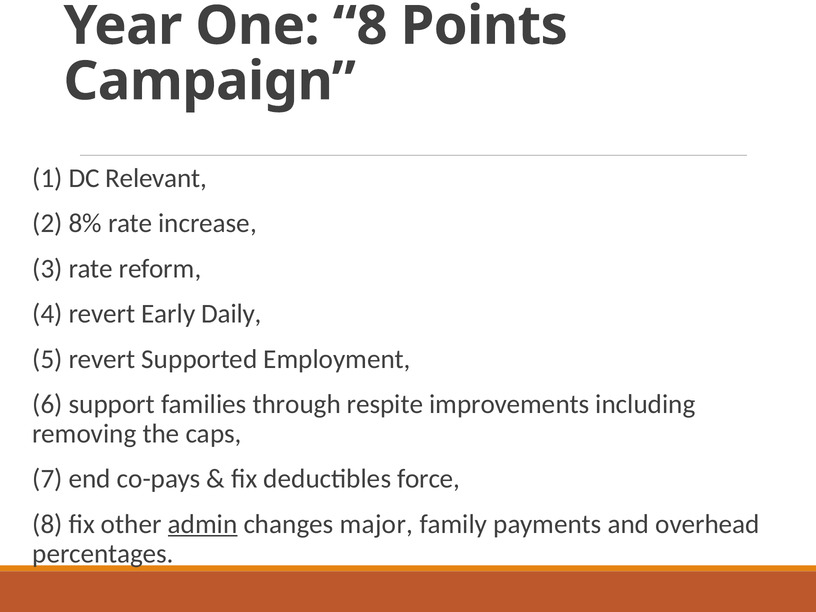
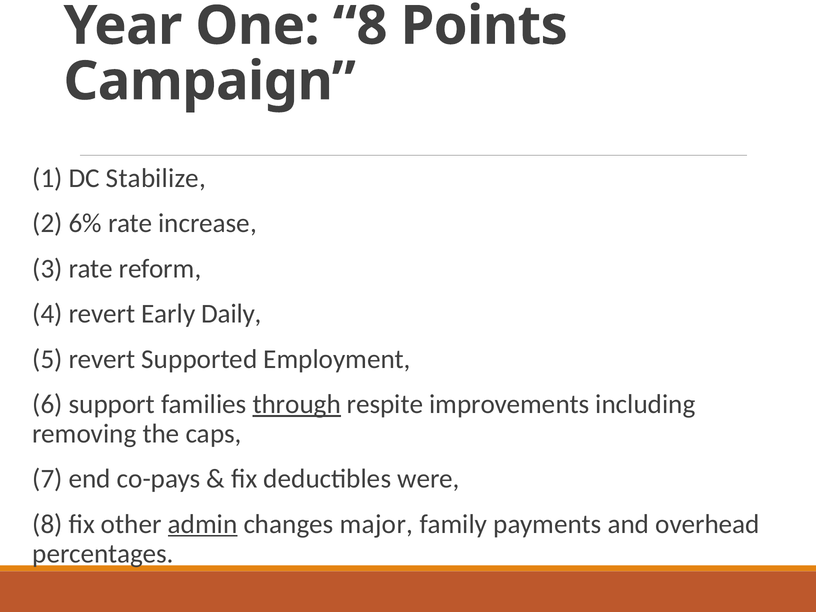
Relevant: Relevant -> Stabilize (156, 178)
8%: 8% -> 6% (85, 223)
through underline: none -> present (297, 404)
force: force -> were (428, 479)
